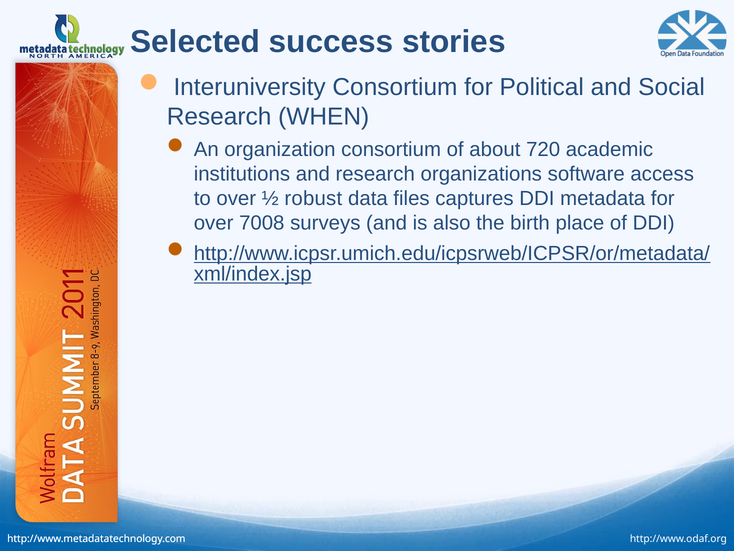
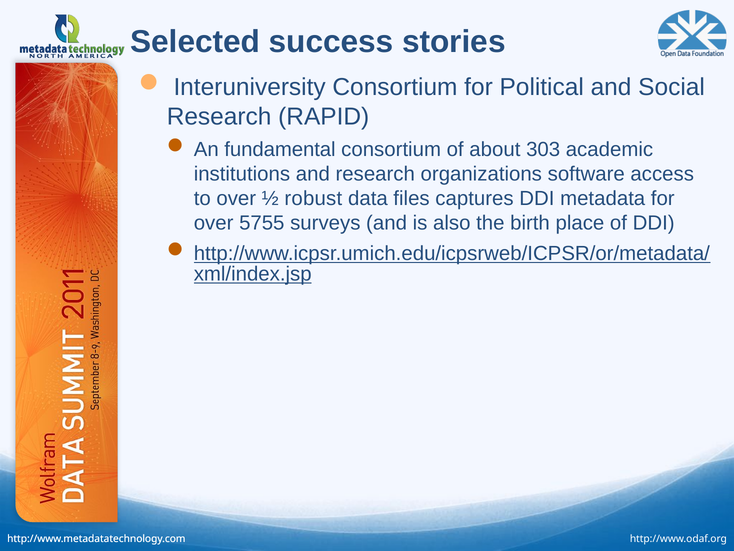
WHEN: WHEN -> RAPID (324, 117)
organization: organization -> fundamental (280, 149)
720: 720 -> 303 (543, 149)
7008: 7008 -> 5755 (262, 223)
